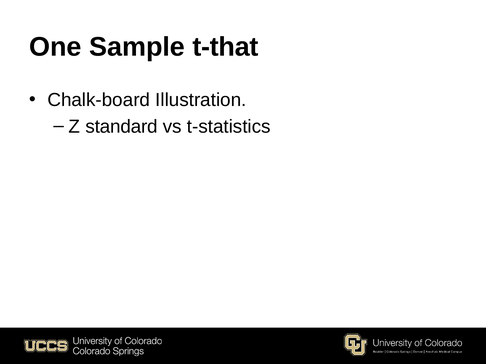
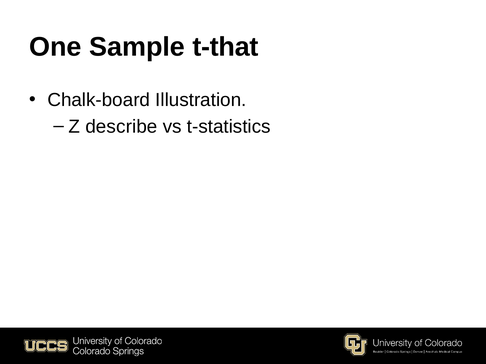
standard: standard -> describe (121, 127)
